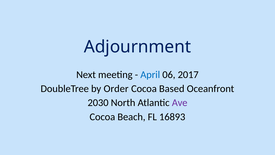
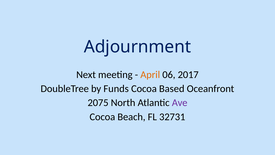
April colour: blue -> orange (150, 75)
Order: Order -> Funds (116, 89)
2030: 2030 -> 2075 (98, 103)
16893: 16893 -> 32731 (172, 117)
